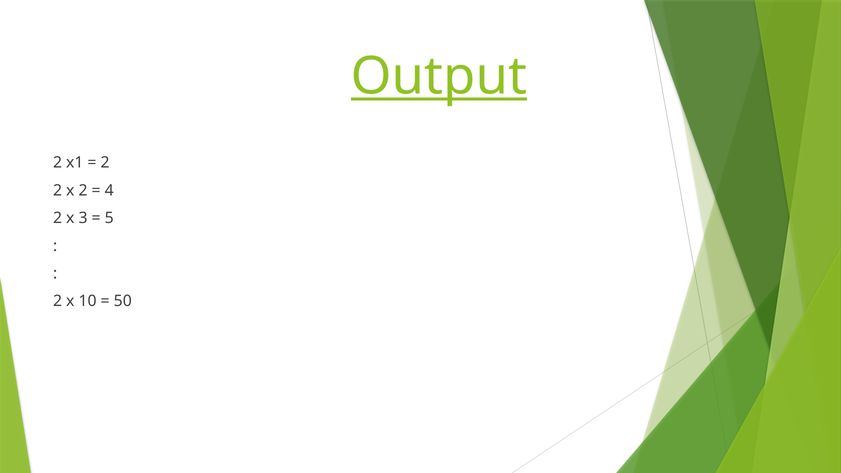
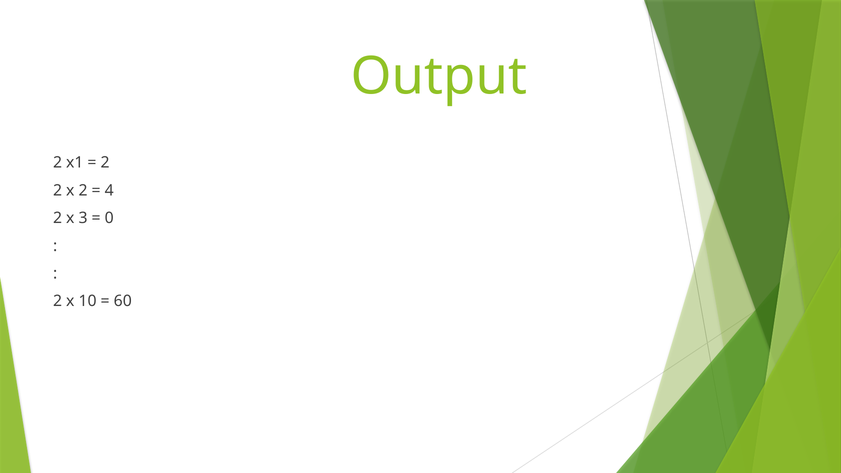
Output underline: present -> none (439, 76)
5: 5 -> 0 (109, 218)
50: 50 -> 60 (123, 301)
